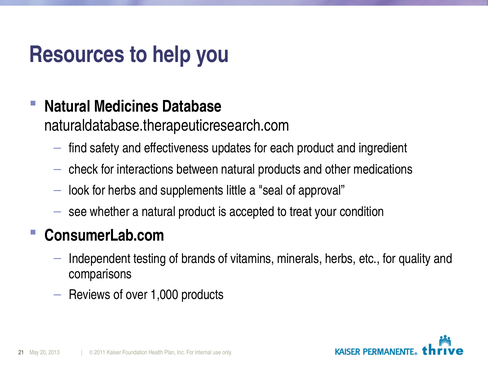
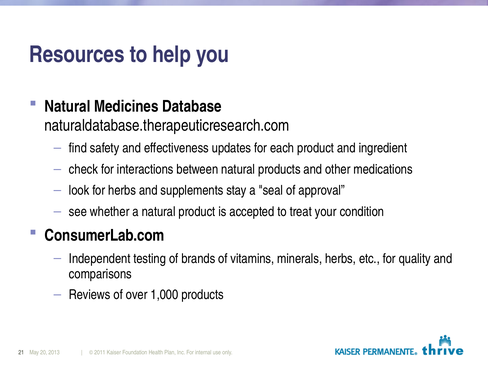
little: little -> stay (237, 190)
